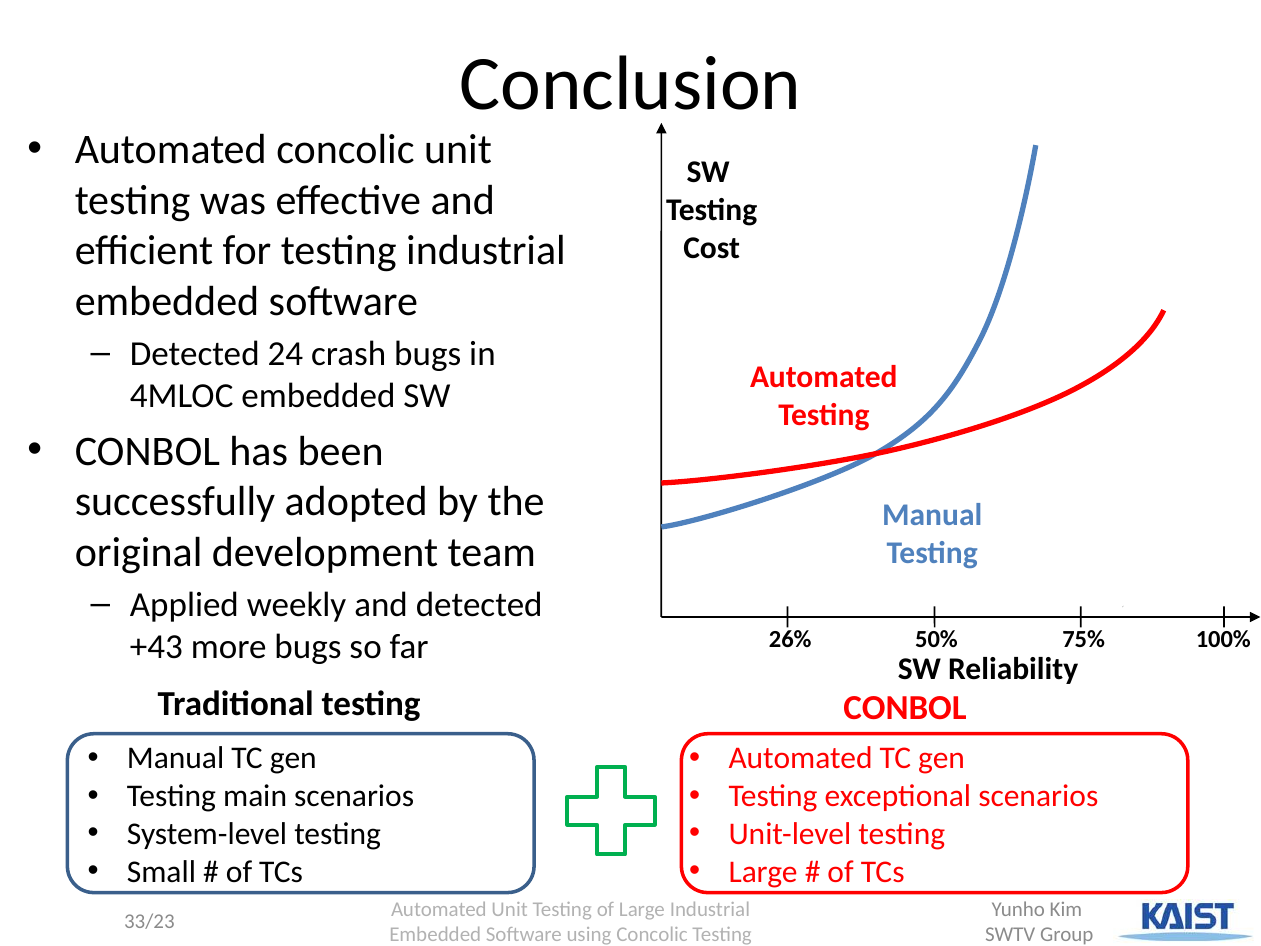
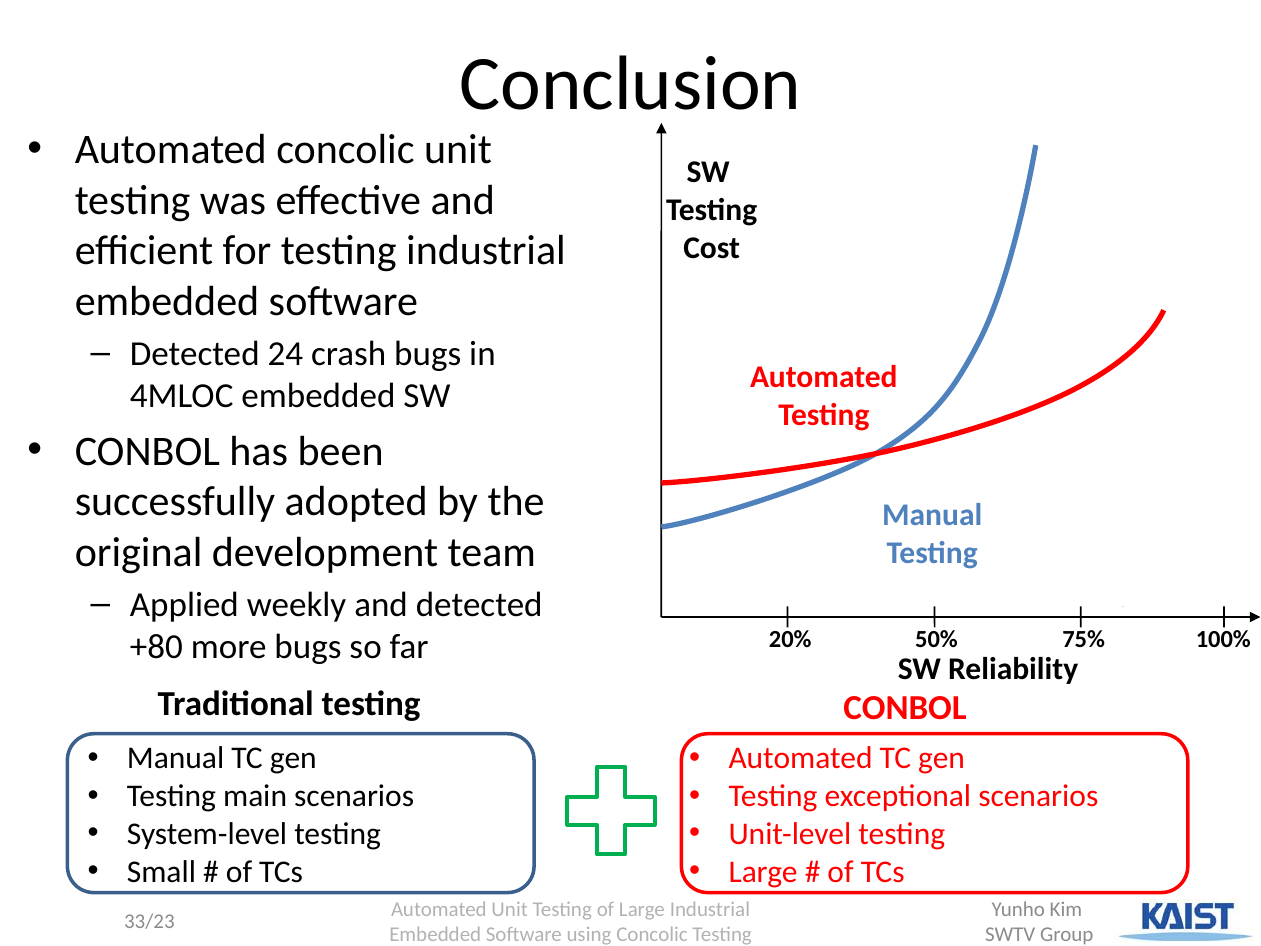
26%: 26% -> 20% (790, 639)
+43: +43 -> +80 (156, 647)
